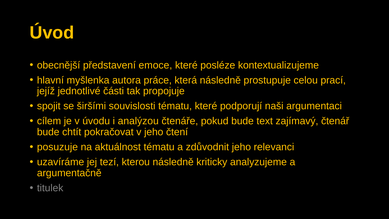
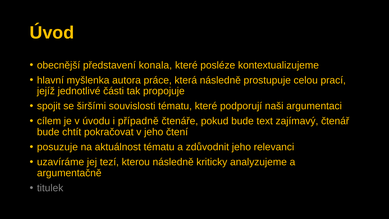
emoce: emoce -> konala (155, 65)
analýzou: analýzou -> případně (138, 121)
